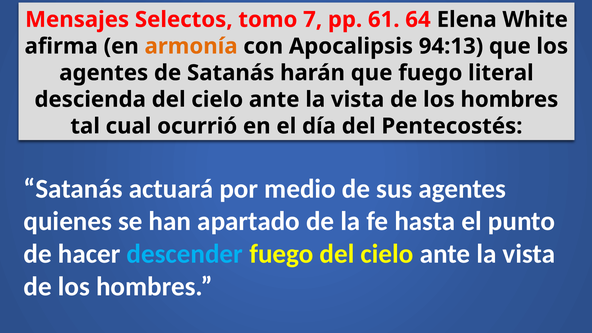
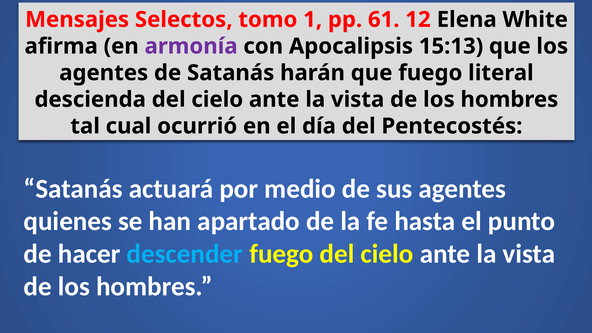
7: 7 -> 1 (313, 20)
64: 64 -> 12 (418, 20)
armonía colour: orange -> purple (191, 46)
94:13: 94:13 -> 15:13 (451, 46)
